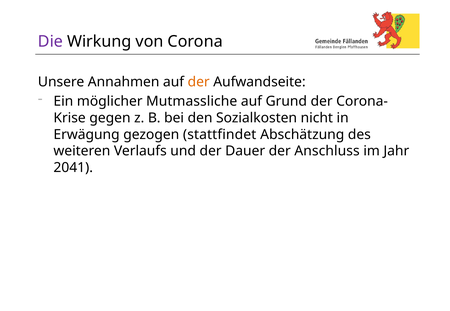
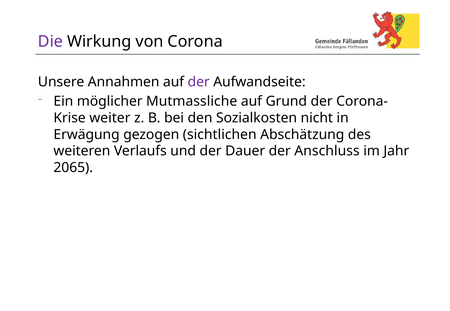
der colour: orange -> purple (199, 82)
gegen: gegen -> weiter (110, 118)
stattfindet: stattfindet -> sichtlichen (220, 135)
2041: 2041 -> 2065 (73, 168)
